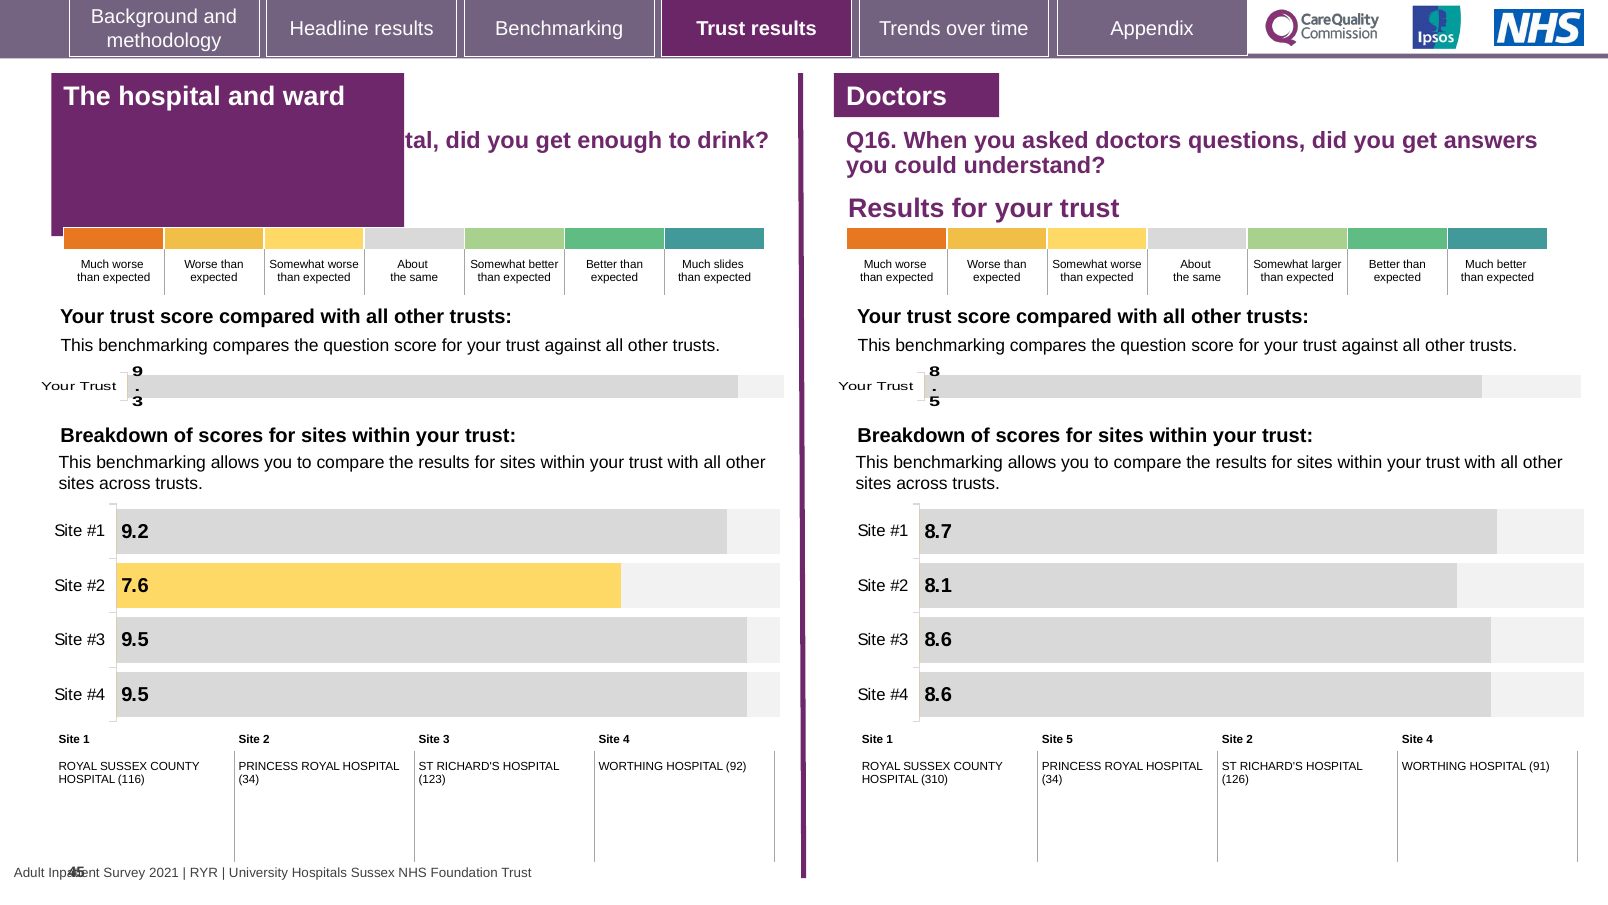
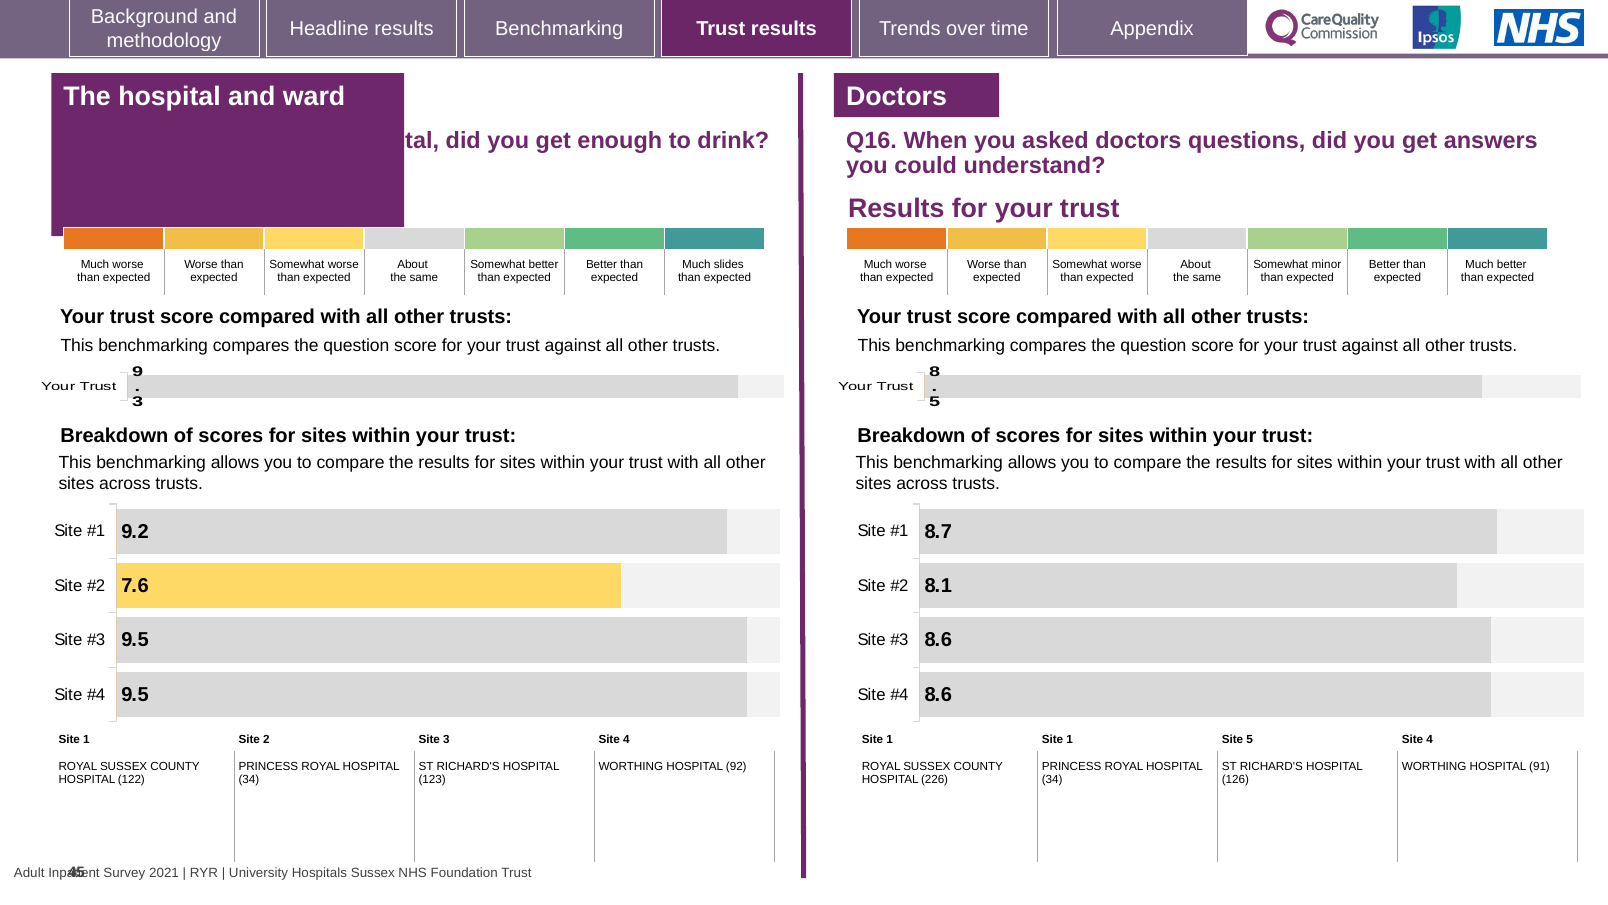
larger: larger -> minor (1326, 264)
1 Site 5: 5 -> 1 (1070, 740)
2: 2 -> 5 (1250, 740)
116: 116 -> 122 (131, 779)
310: 310 -> 226 (935, 779)
